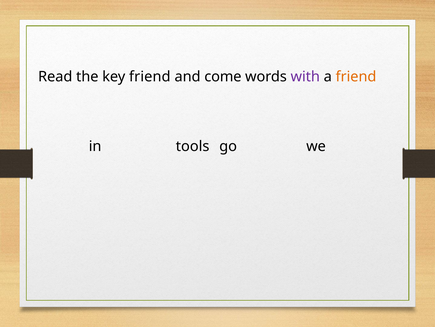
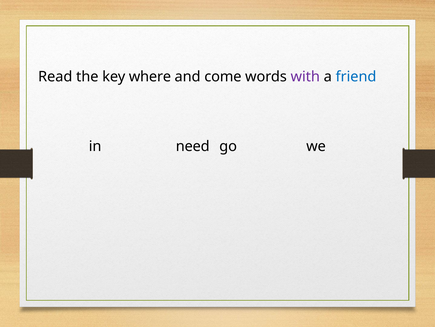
key friend: friend -> where (150, 76)
friend colour: orange -> blue (356, 76)
tools: tools -> need (193, 146)
